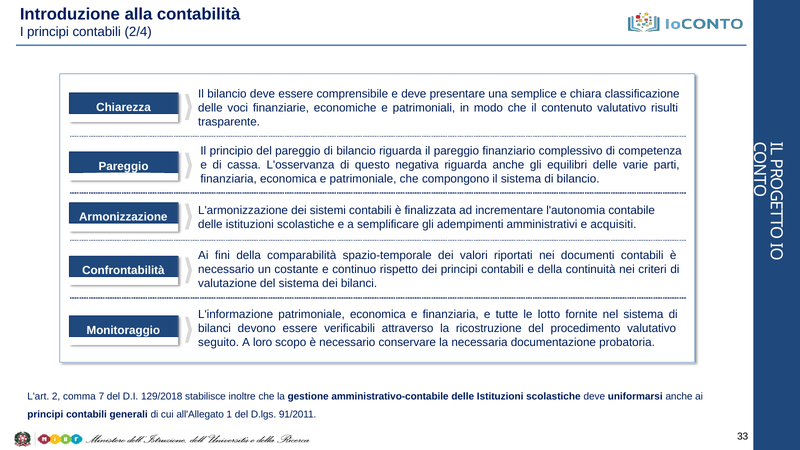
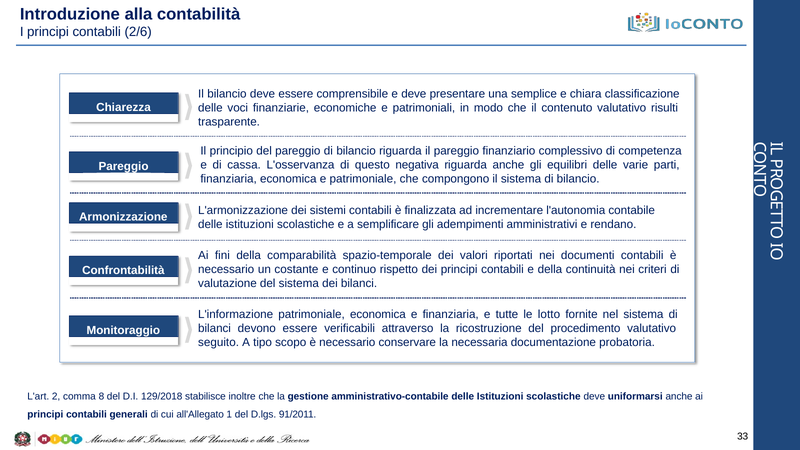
2/4: 2/4 -> 2/6 (138, 32)
acquisiti: acquisiti -> rendano (613, 224)
loro: loro -> tipo (263, 342)
7: 7 -> 8 (101, 397)
